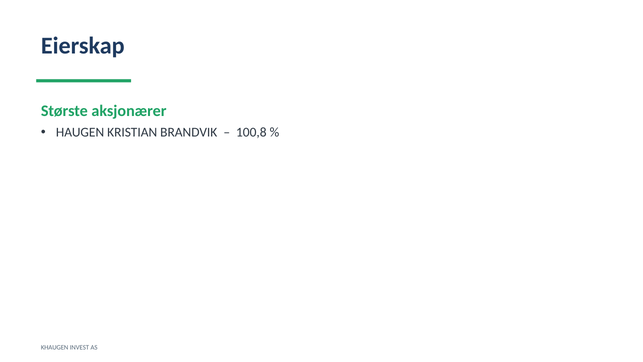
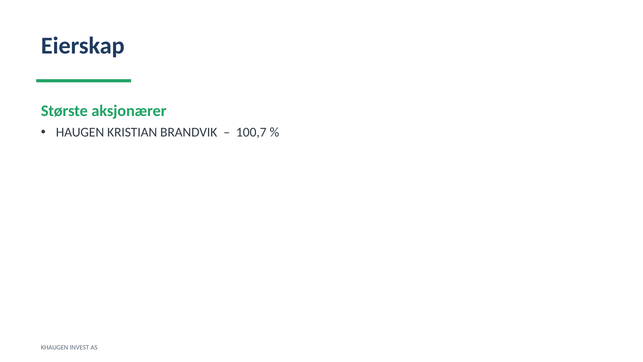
100,8: 100,8 -> 100,7 (251, 132)
